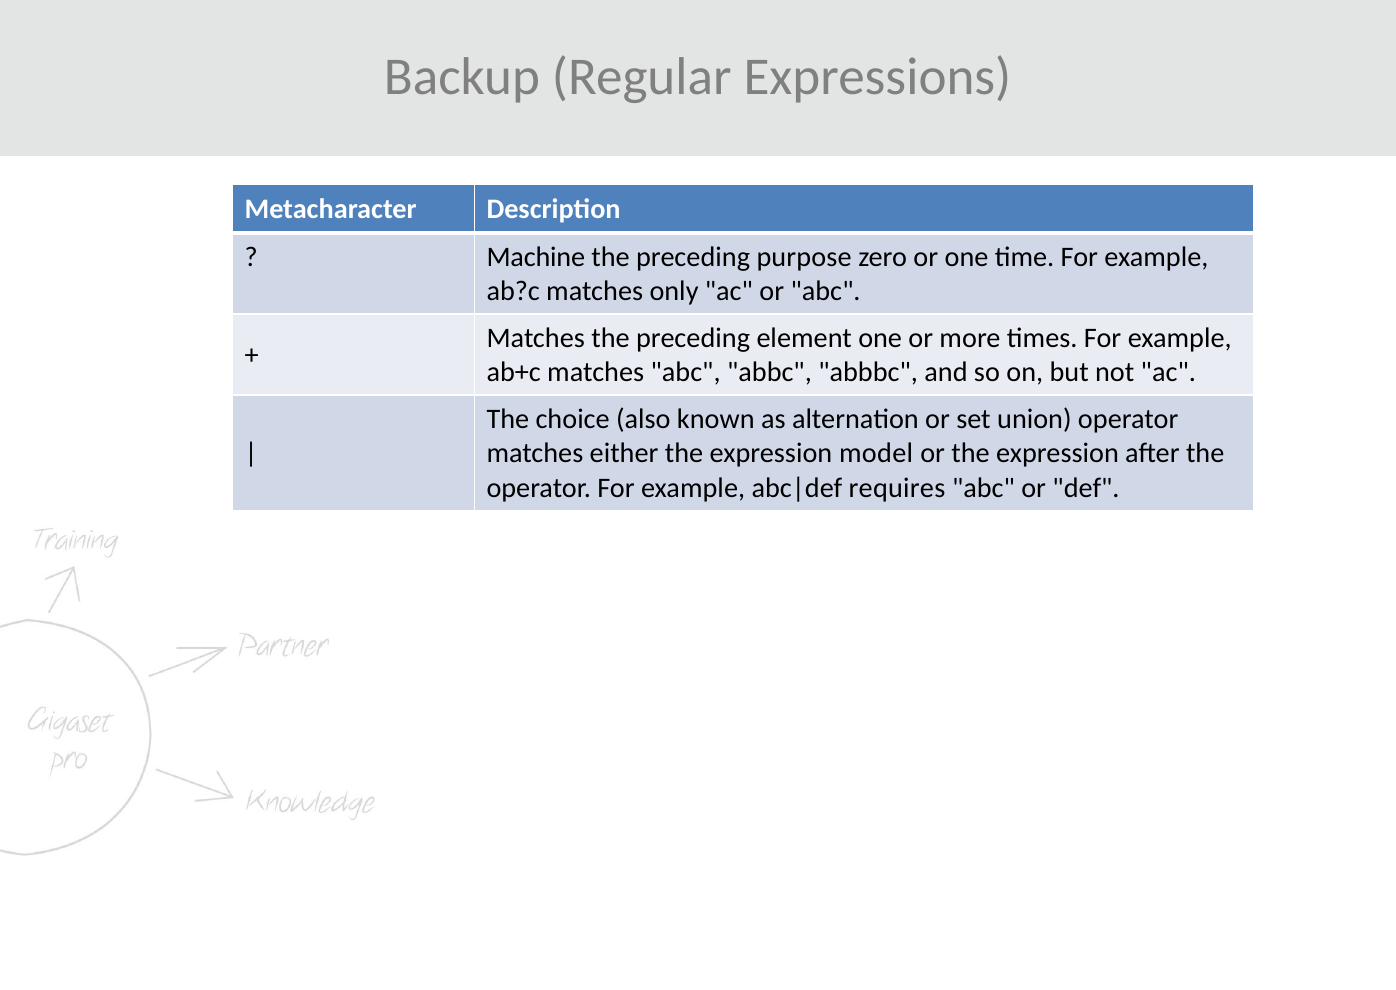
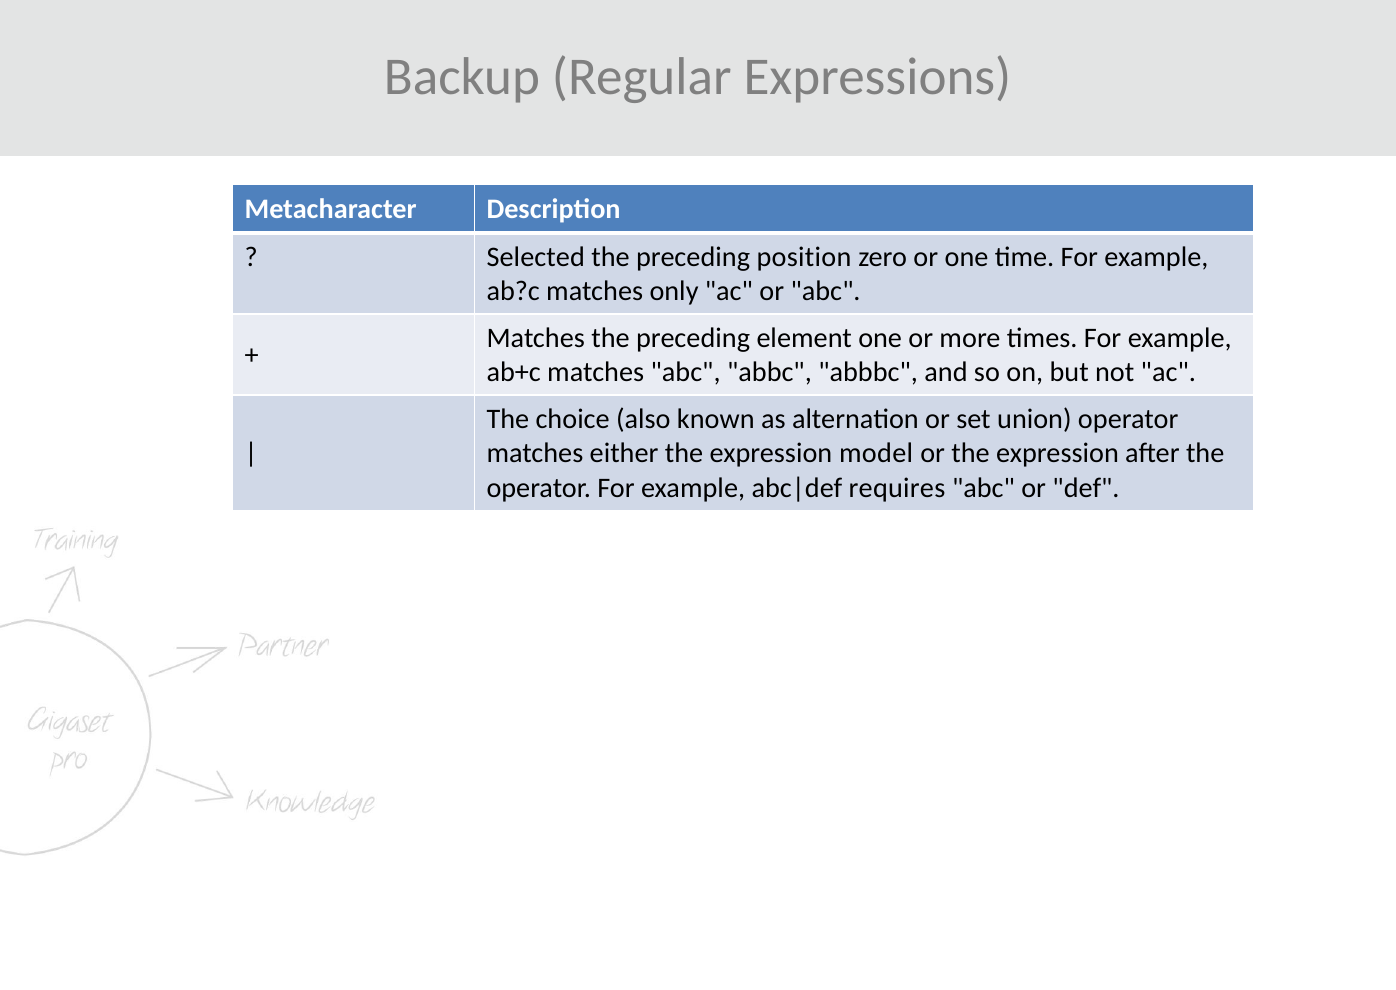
Machine: Machine -> Selected (536, 257)
purpose: purpose -> position (804, 257)
